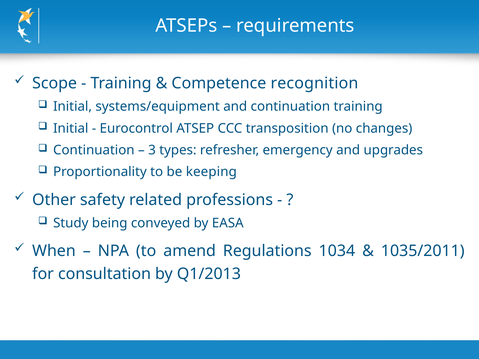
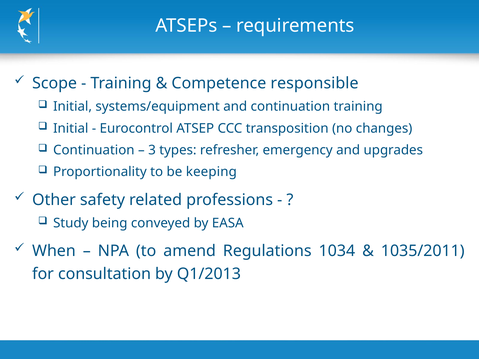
recognition: recognition -> responsible (314, 83)
